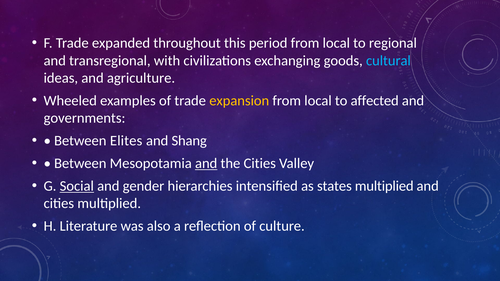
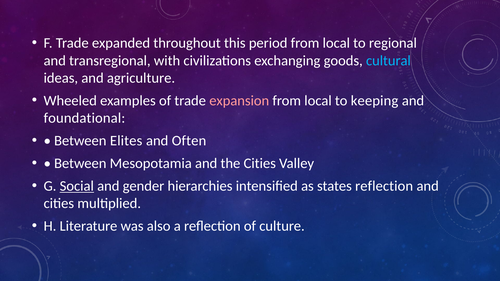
expansion colour: yellow -> pink (239, 101)
affected: affected -> keeping (375, 101)
governments: governments -> foundational (84, 118)
Shang: Shang -> Often (189, 141)
and underline: present -> none (206, 164)
states multiplied: multiplied -> reflection (384, 186)
